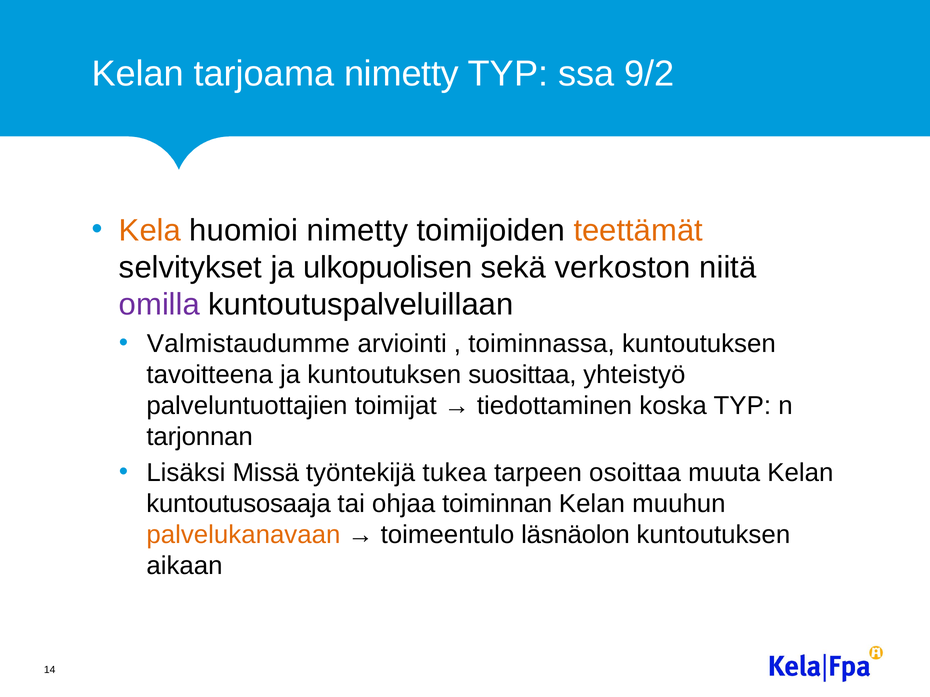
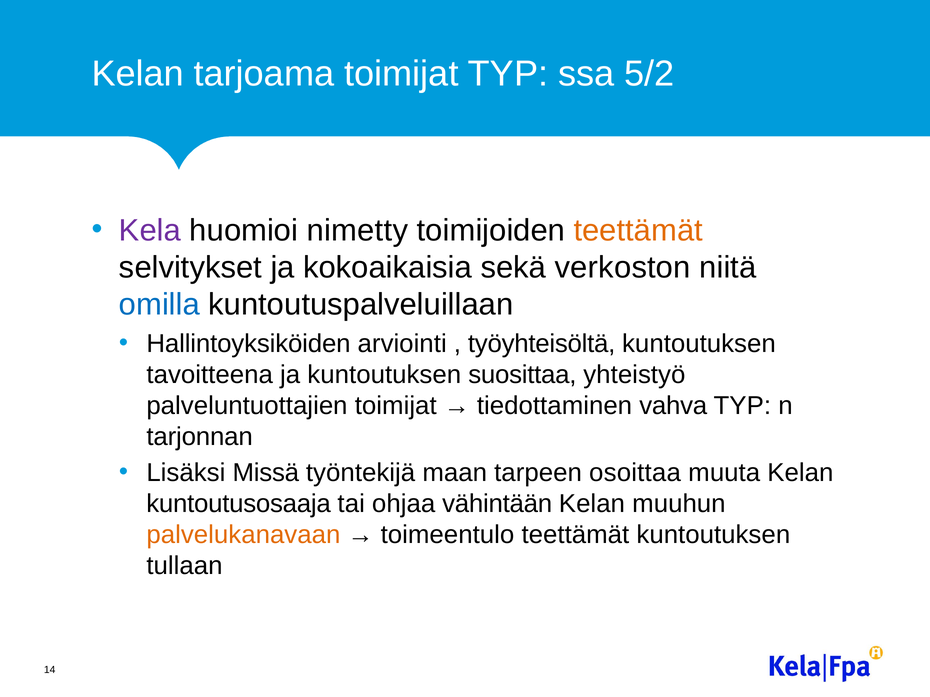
tarjoama nimetty: nimetty -> toimijat (401, 74)
9/2: 9/2 -> 5/2 (649, 74)
Kela colour: orange -> purple (150, 231)
ulkopuolisen: ulkopuolisen -> kokoaikaisia (388, 268)
omilla colour: purple -> blue (159, 305)
Valmistaudumme: Valmistaudumme -> Hallintoyksiköiden (249, 344)
toiminnassa: toiminnassa -> työyhteisöltä (542, 344)
koska: koska -> vahva (673, 406)
tukea: tukea -> maan (455, 473)
toiminnan: toiminnan -> vähintään (497, 504)
toimeentulo läsnäolon: läsnäolon -> teettämät (575, 535)
aikaan: aikaan -> tullaan (185, 566)
